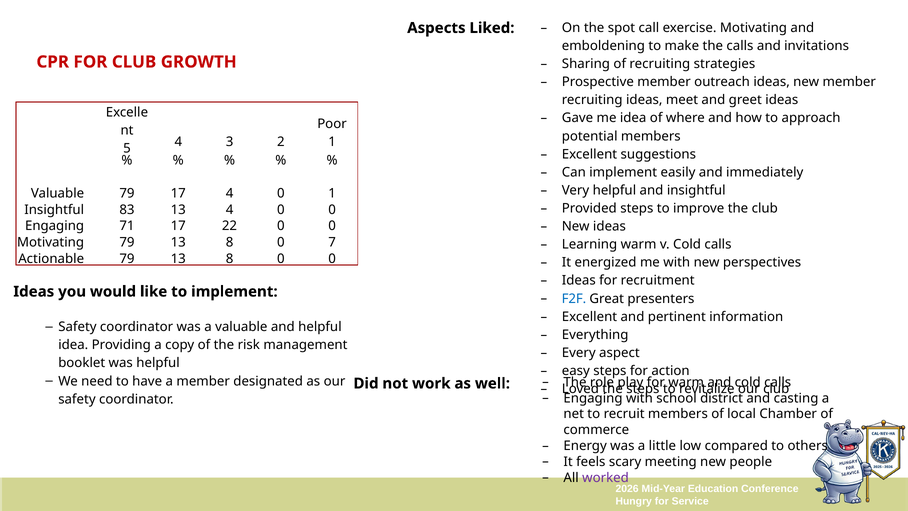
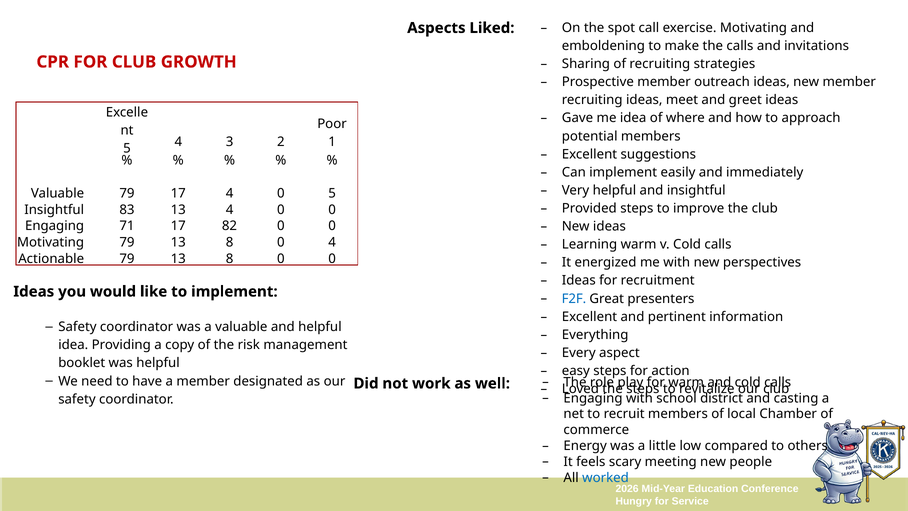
0 1: 1 -> 5 (332, 193)
22: 22 -> 82 (230, 226)
0 7: 7 -> 4 (332, 242)
worked colour: purple -> blue (606, 477)
